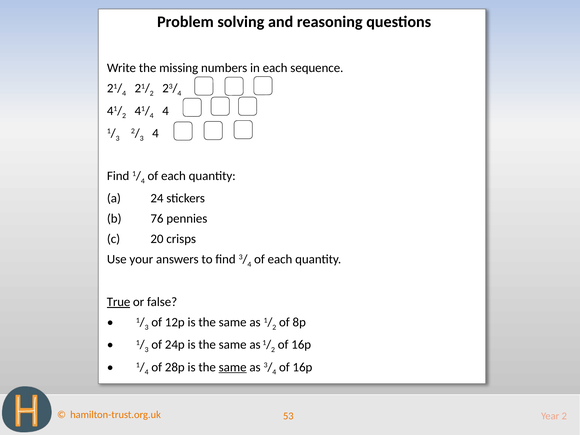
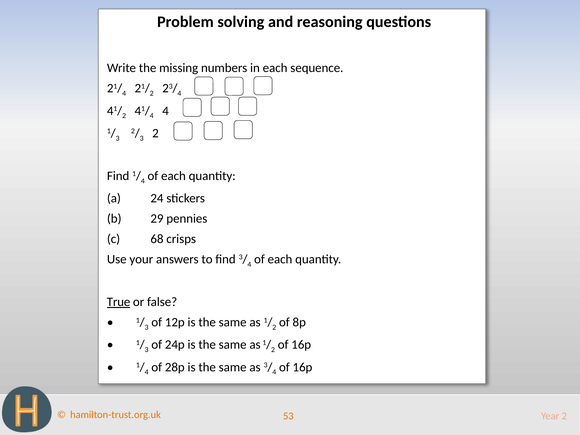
4: 4 -> 2 (155, 133)
76: 76 -> 29 (157, 219)
20: 20 -> 68 (157, 239)
same underline: present -> none (233, 367)
